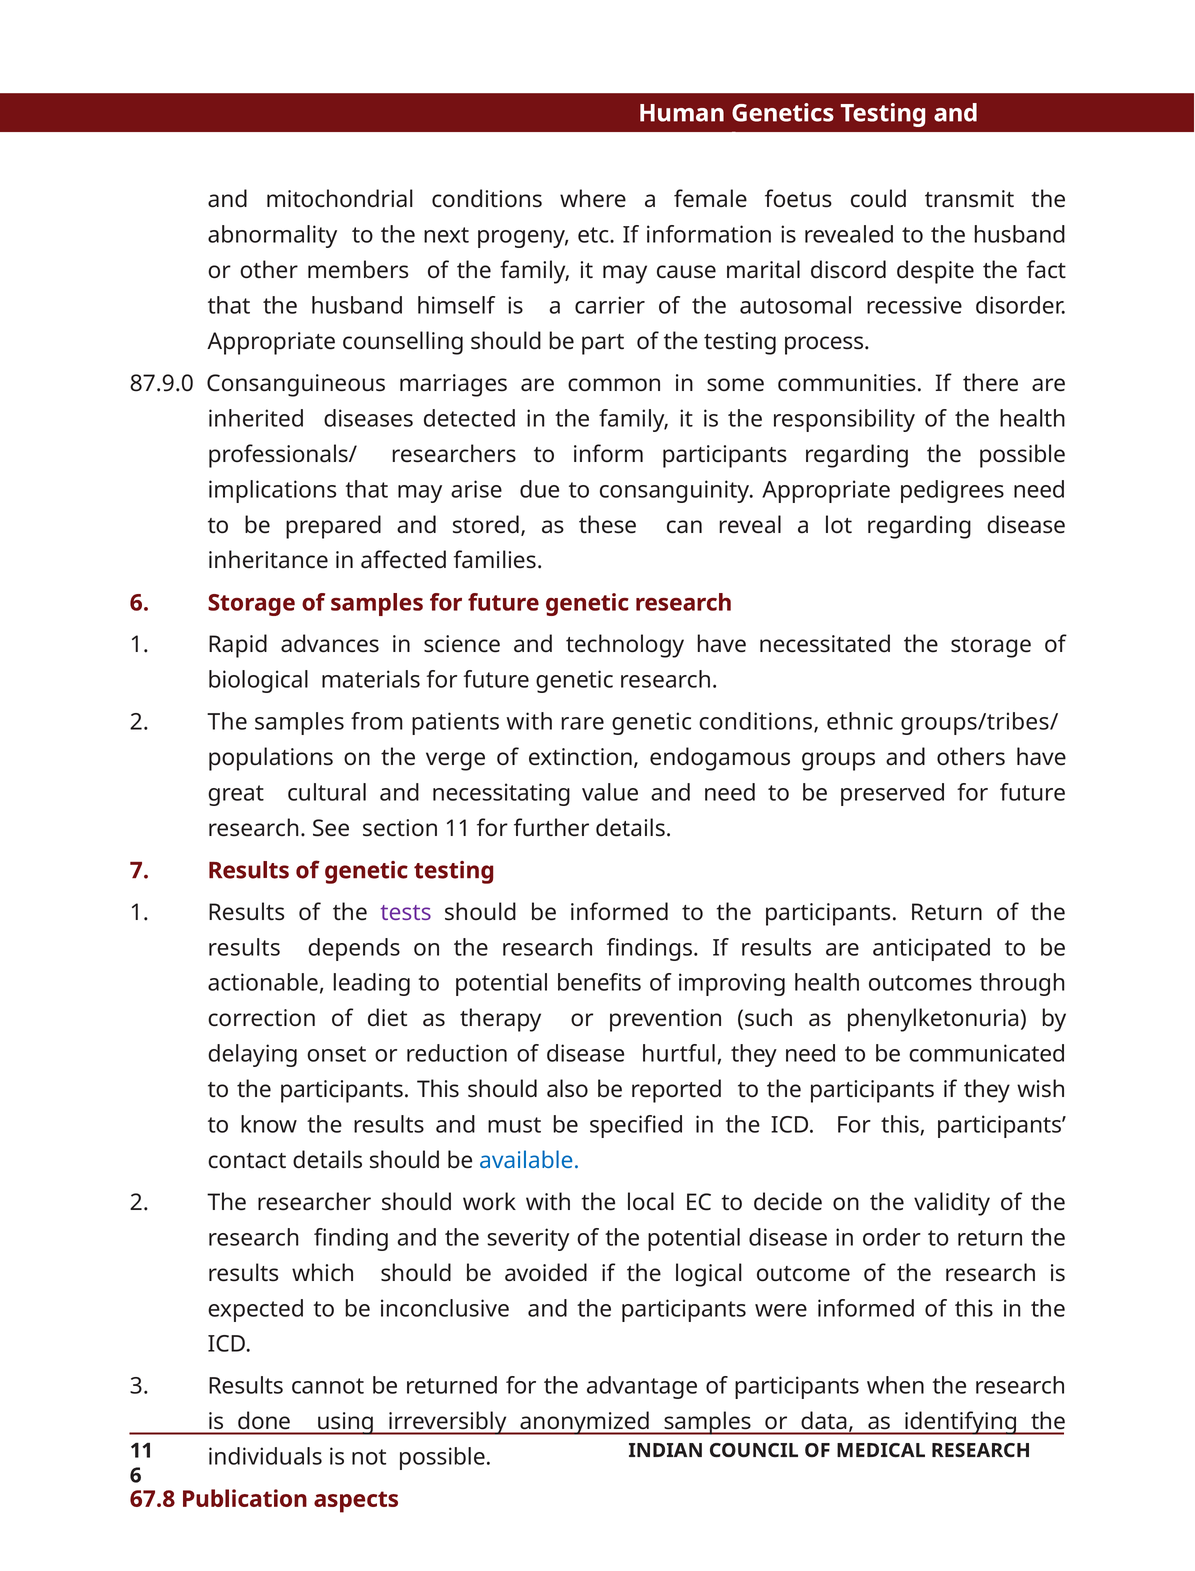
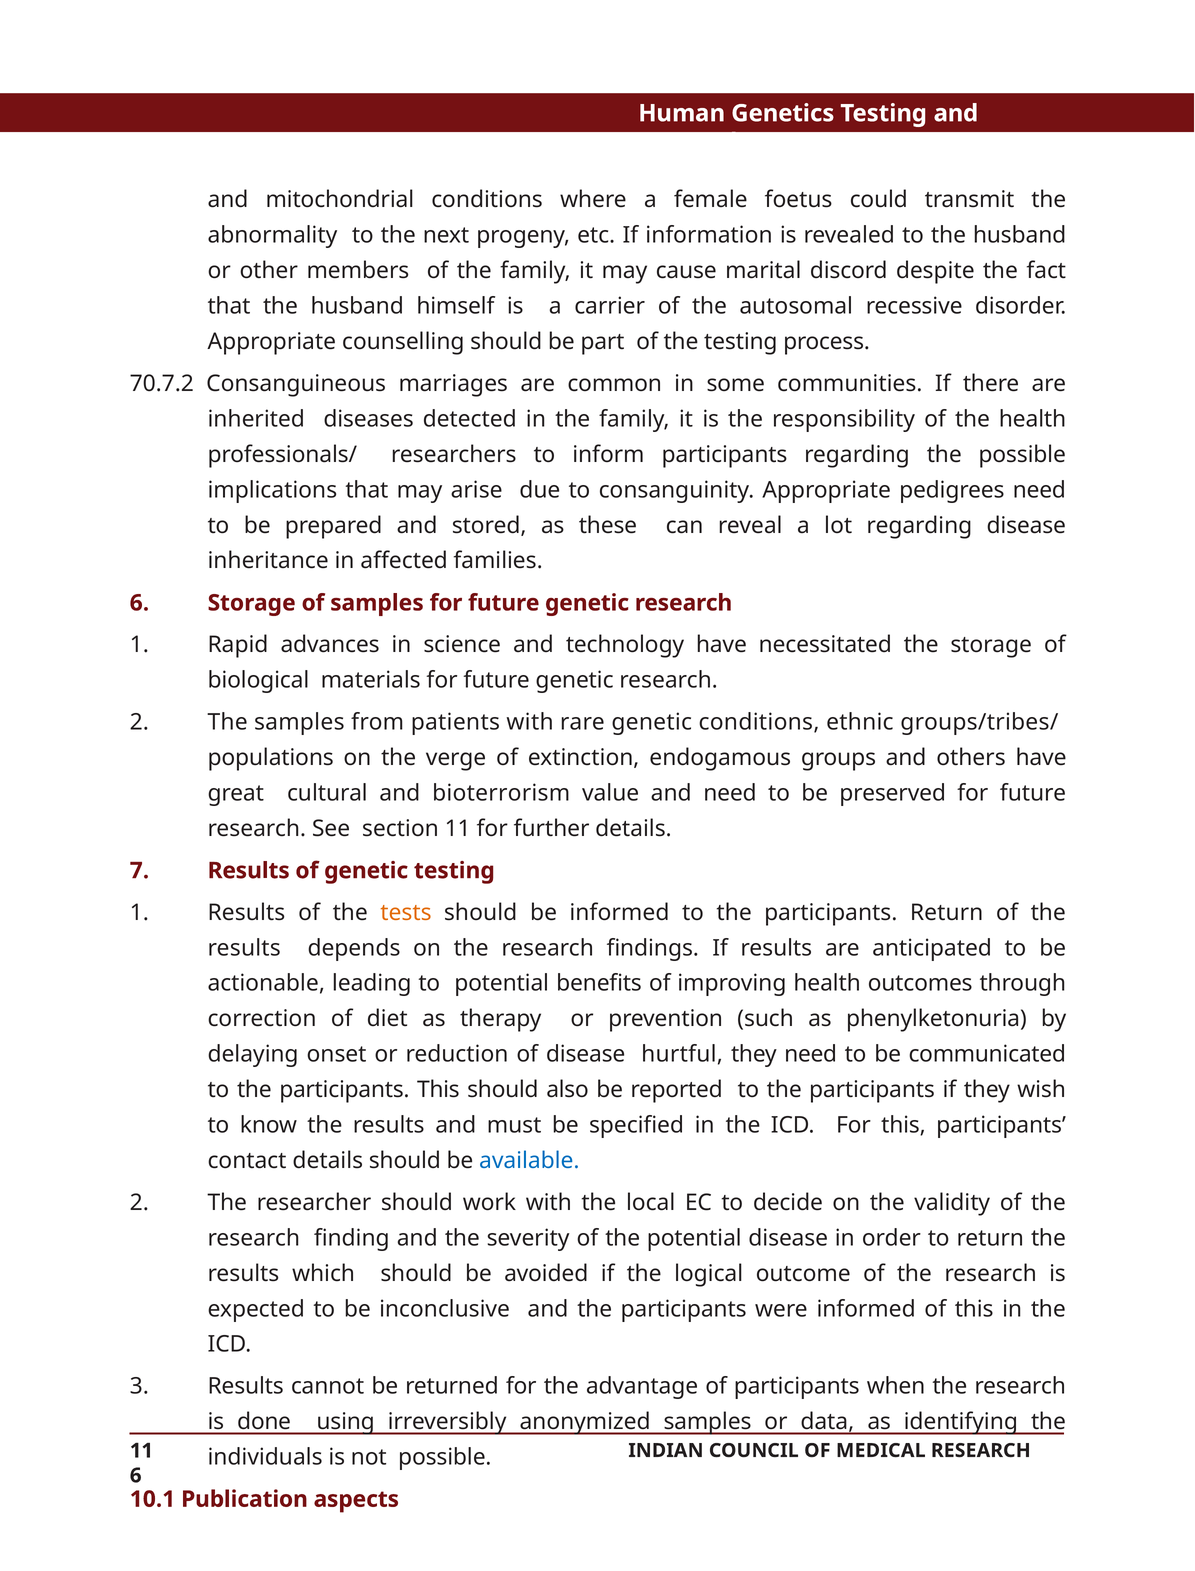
87.9.0: 87.9.0 -> 70.7.2 (162, 384)
necessitating: necessitating -> bioterrorism (501, 793)
tests colour: purple -> orange (406, 912)
67.8: 67.8 -> 10.1 (153, 1499)
